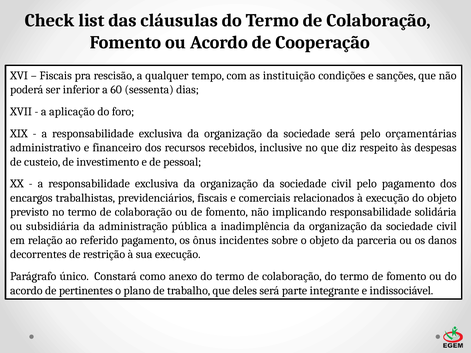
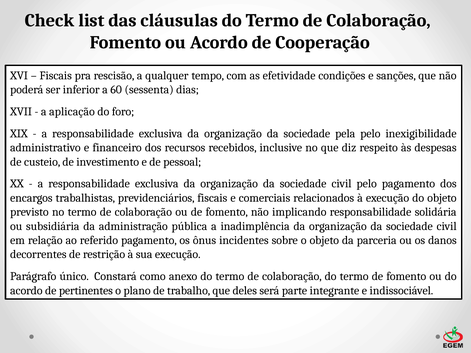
instituição: instituição -> efetividade (289, 76)
sociedade será: será -> pela (345, 134)
orçamentárias: orçamentárias -> inexigibilidade (421, 134)
